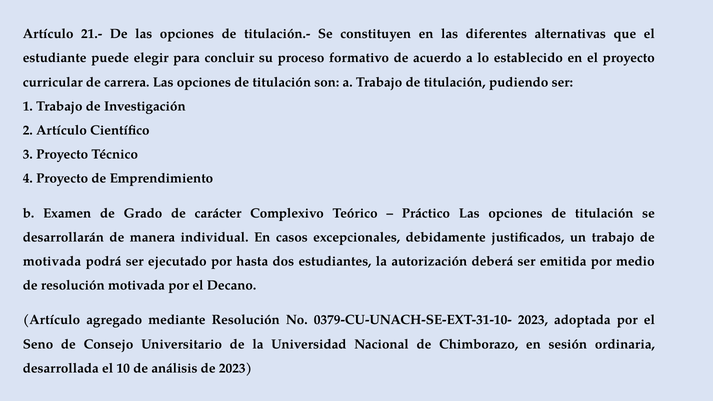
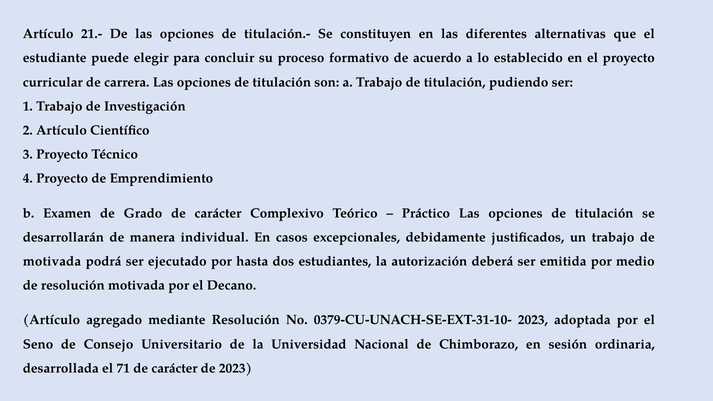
10: 10 -> 71 (123, 368)
análisis: análisis -> carácter (174, 368)
